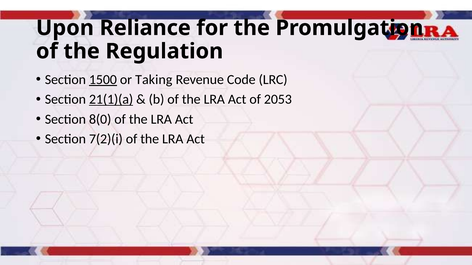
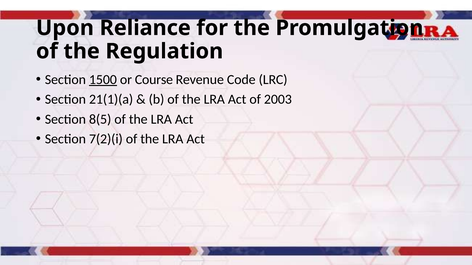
Taking: Taking -> Course (154, 80)
21(1)(a underline: present -> none (111, 100)
2053: 2053 -> 2003 (278, 100)
8(0: 8(0 -> 8(5 (100, 119)
